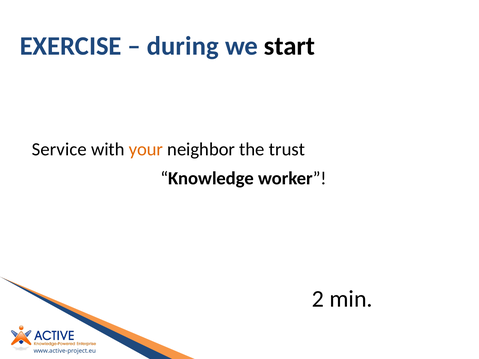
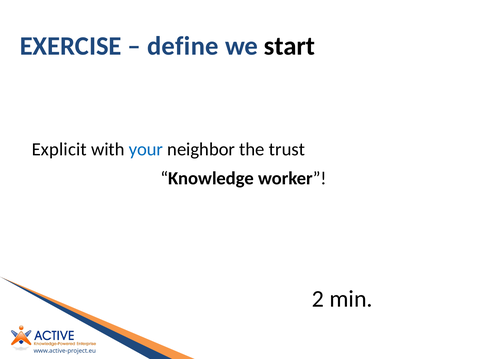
during: during -> define (183, 46)
Service: Service -> Explicit (59, 150)
your colour: orange -> blue (146, 150)
